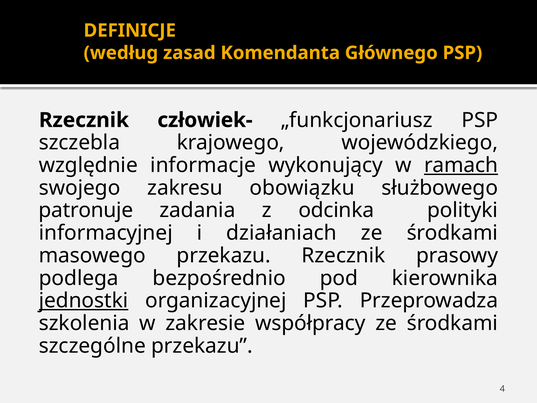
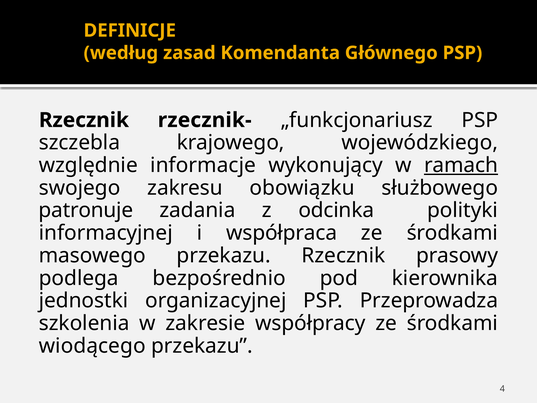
człowiek-: człowiek- -> rzecznik- (205, 120)
działaniach: działaniach -> współpraca (282, 233)
jednostki underline: present -> none (84, 301)
szczególne: szczególne -> wiodącego (92, 346)
